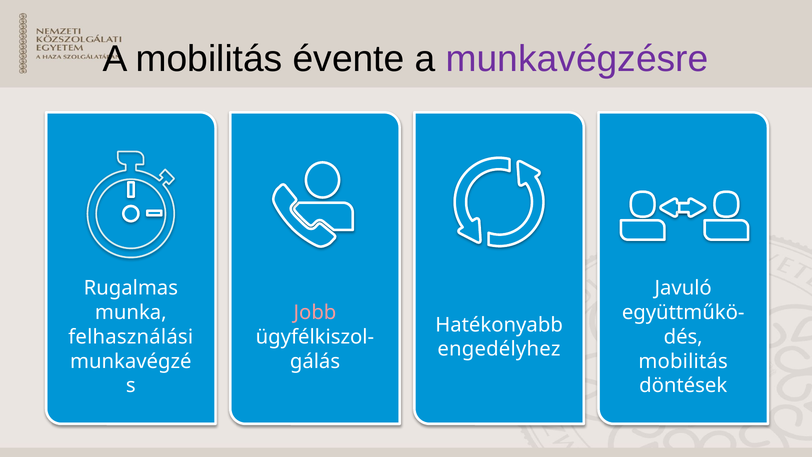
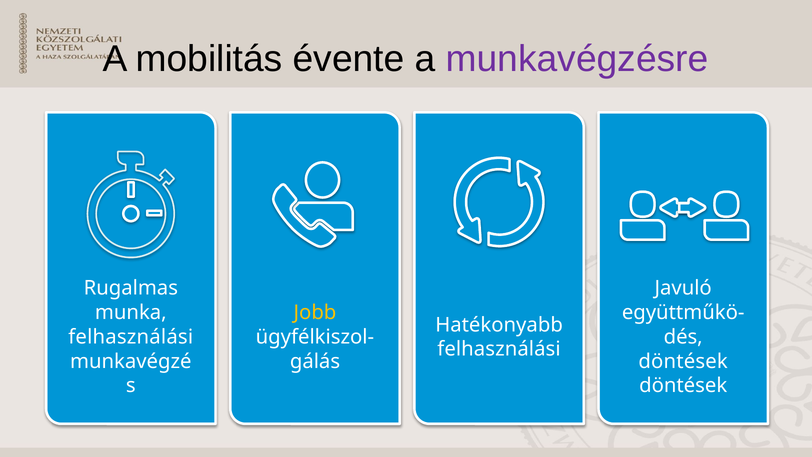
Jobb colour: pink -> yellow (315, 312)
engedélyhez: engedélyhez -> felhasználási (499, 349)
mobilitás: mobilitás -> döntések (683, 361)
